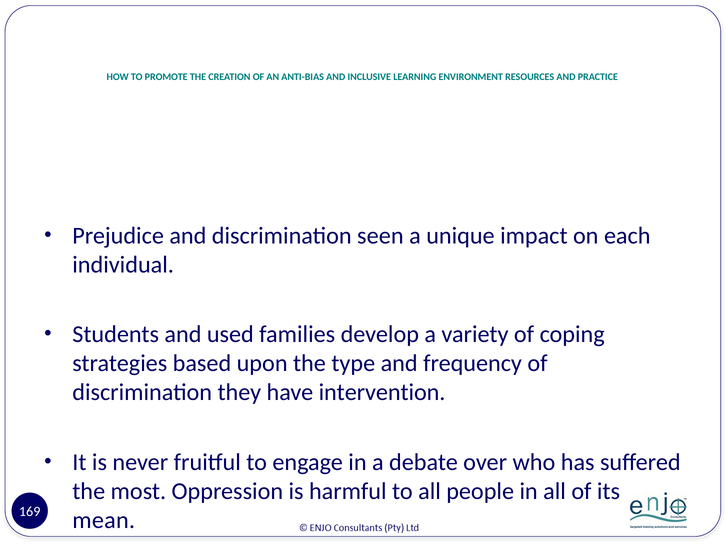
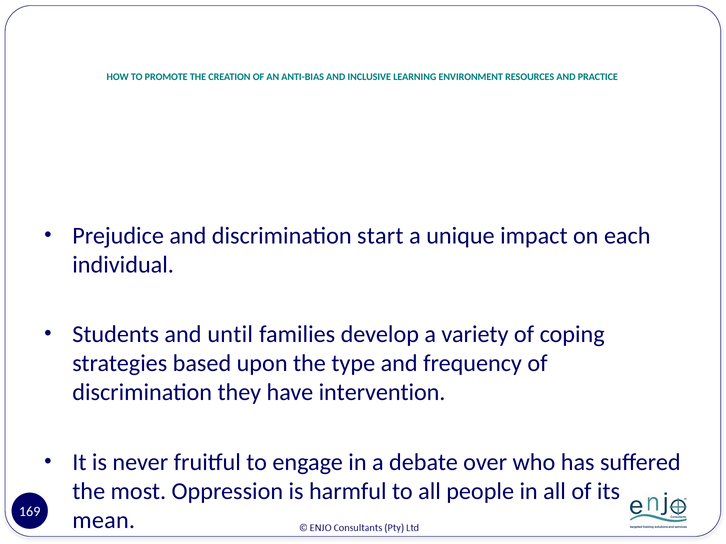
seen: seen -> start (380, 236)
used: used -> until (230, 335)
